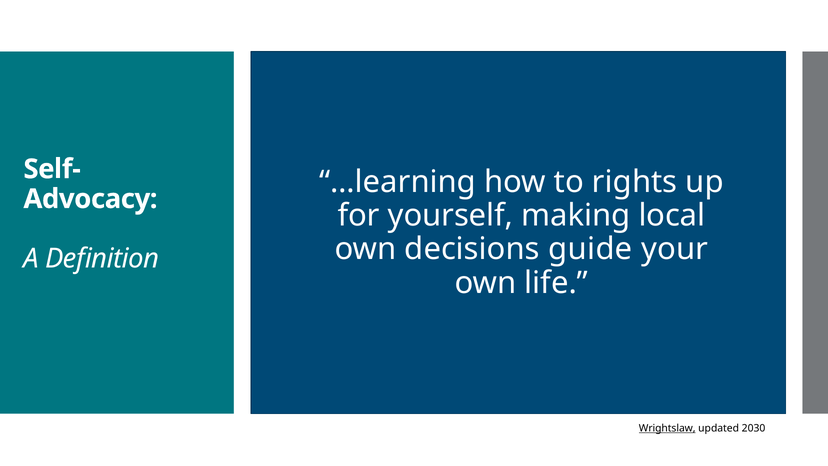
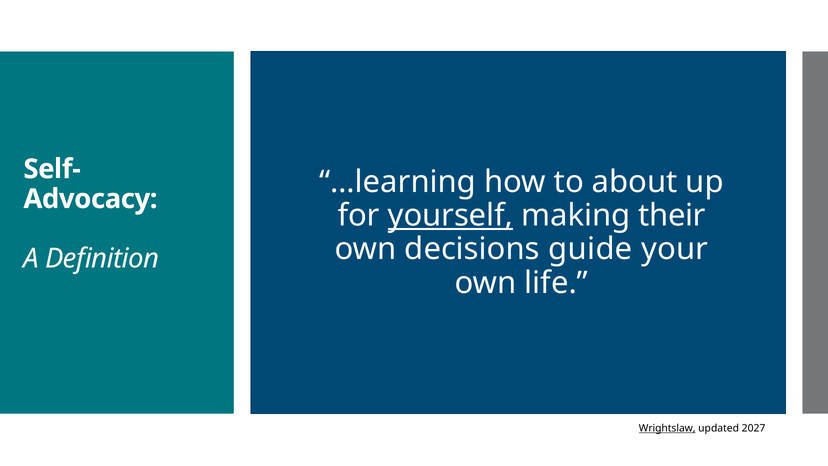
rights: rights -> about (635, 182)
yourself underline: none -> present (450, 216)
local: local -> their (672, 216)
2030: 2030 -> 2027 (754, 428)
